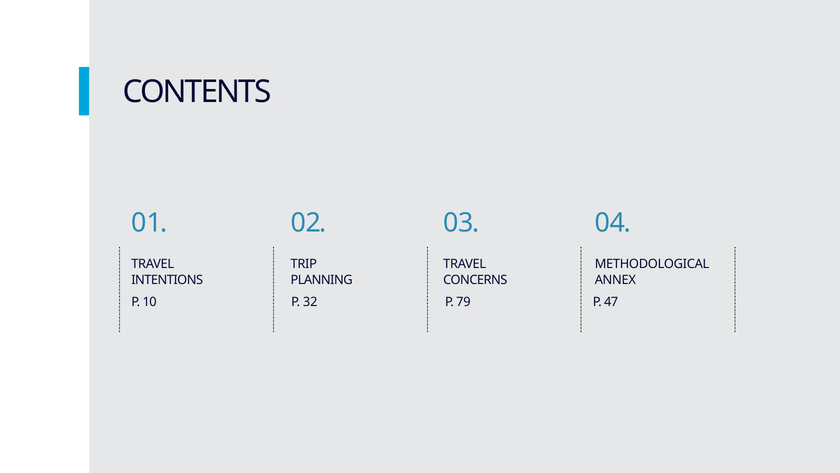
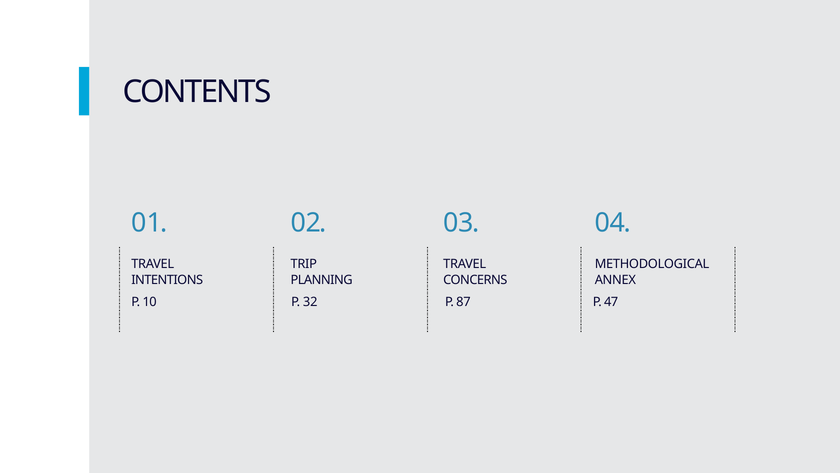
79: 79 -> 87 (463, 302)
